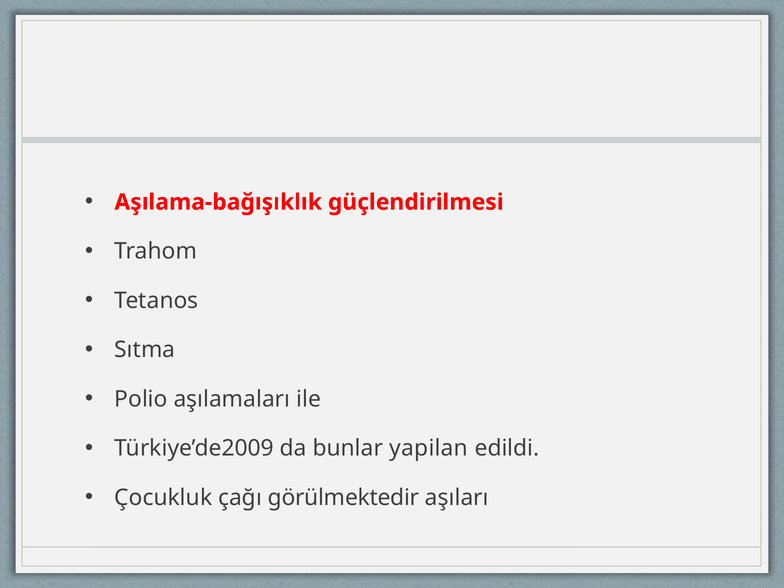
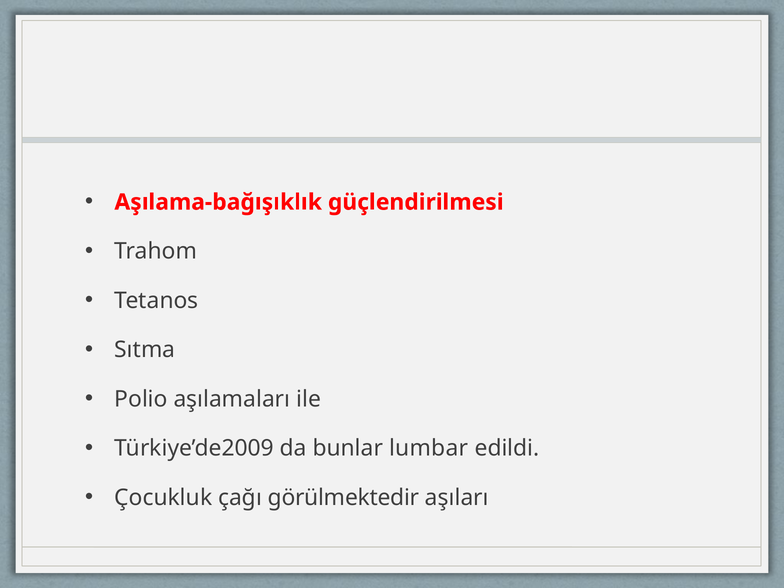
yapilan: yapilan -> lumbar (429, 448)
